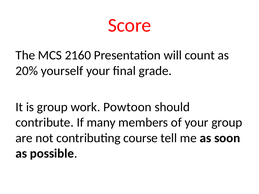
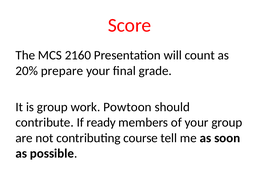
yourself: yourself -> prepare (62, 71)
many: many -> ready (101, 123)
